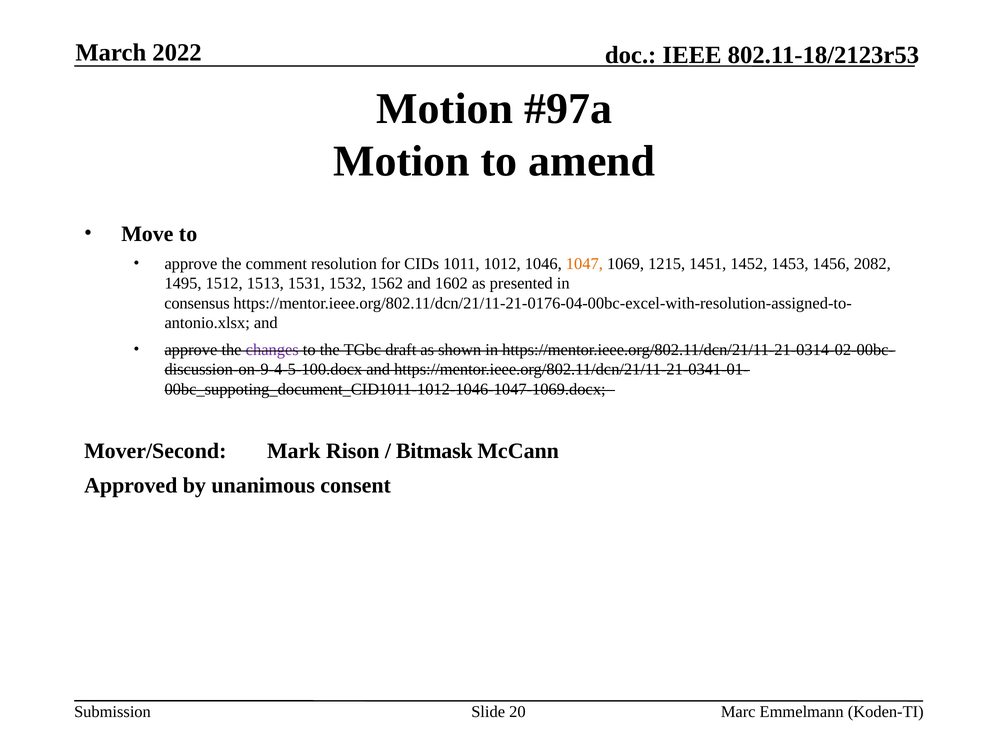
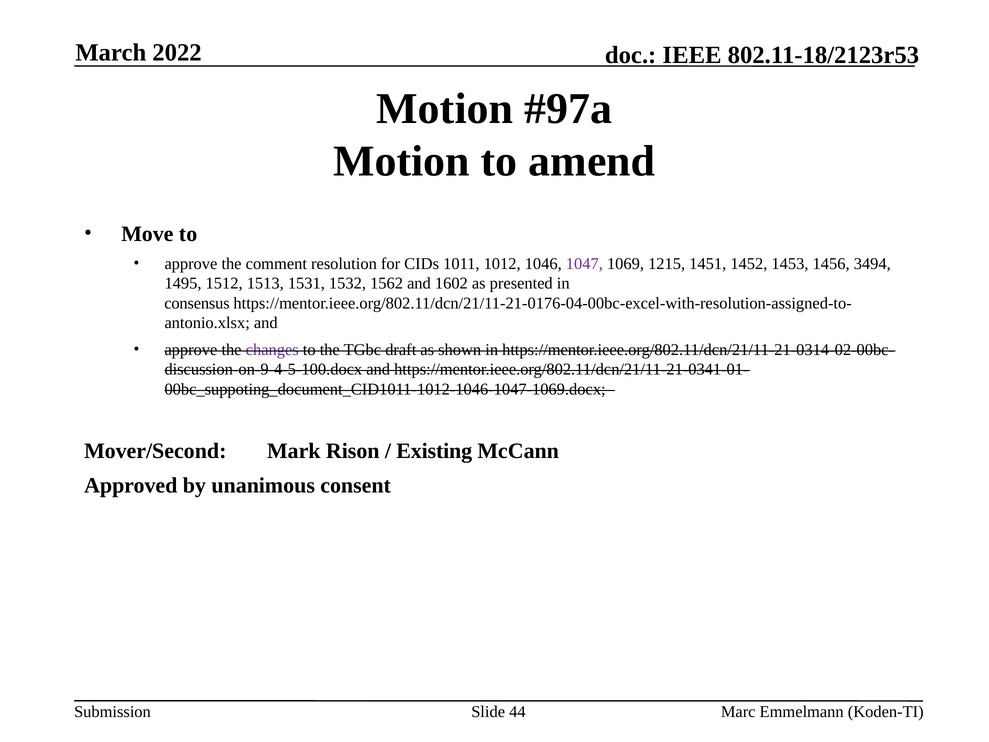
1047 colour: orange -> purple (584, 264)
2082: 2082 -> 3494 (872, 264)
Bitmask: Bitmask -> Existing (434, 451)
20: 20 -> 44 (517, 711)
